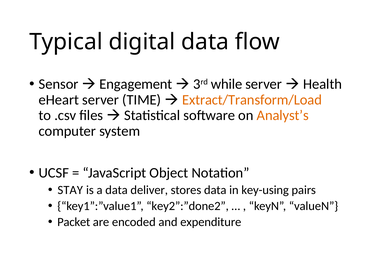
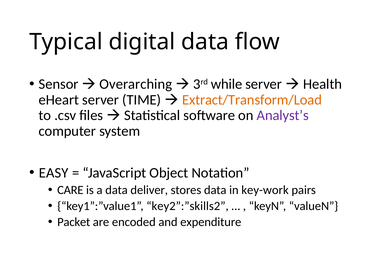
Engagement: Engagement -> Overarching (136, 84)
Analyst’s colour: orange -> purple (283, 115)
UCSF: UCSF -> EASY (54, 173)
STAY: STAY -> CARE (70, 190)
key-using: key-using -> key-work (265, 190)
key2”:”done2: key2”:”done2 -> key2”:”skills2 (187, 206)
